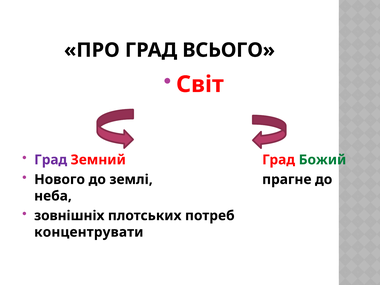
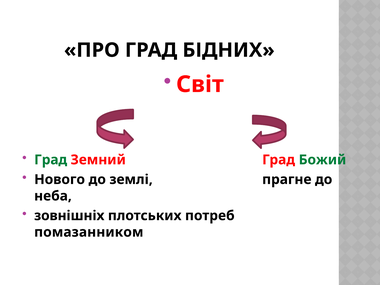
ВСЬОГО: ВСЬОГО -> БІДНИХ (229, 50)
Град colour: purple -> green (51, 160)
концентрувати: концентрувати -> помазанником (89, 232)
